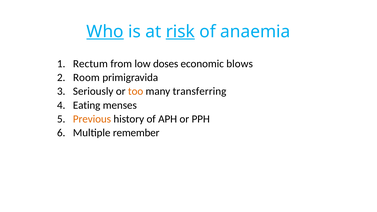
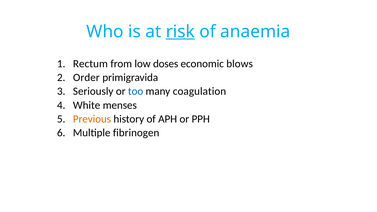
Who underline: present -> none (105, 32)
Room: Room -> Order (86, 78)
too colour: orange -> blue (136, 91)
transferring: transferring -> coagulation (199, 91)
Eating: Eating -> White (87, 105)
remember: remember -> fibrinogen (136, 133)
